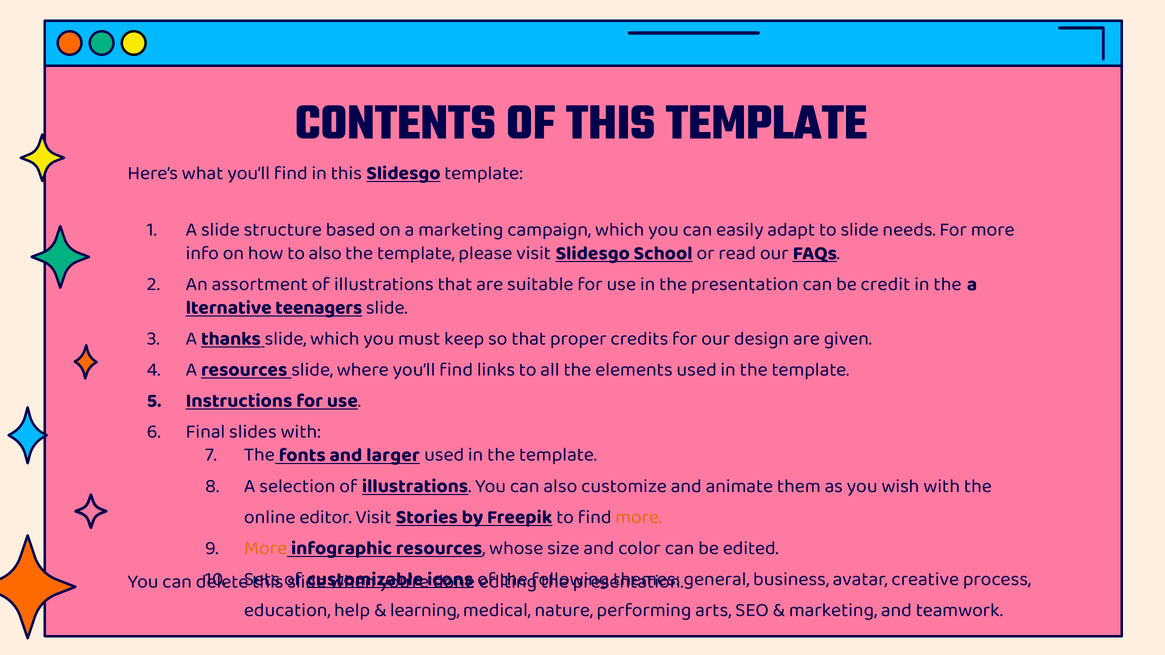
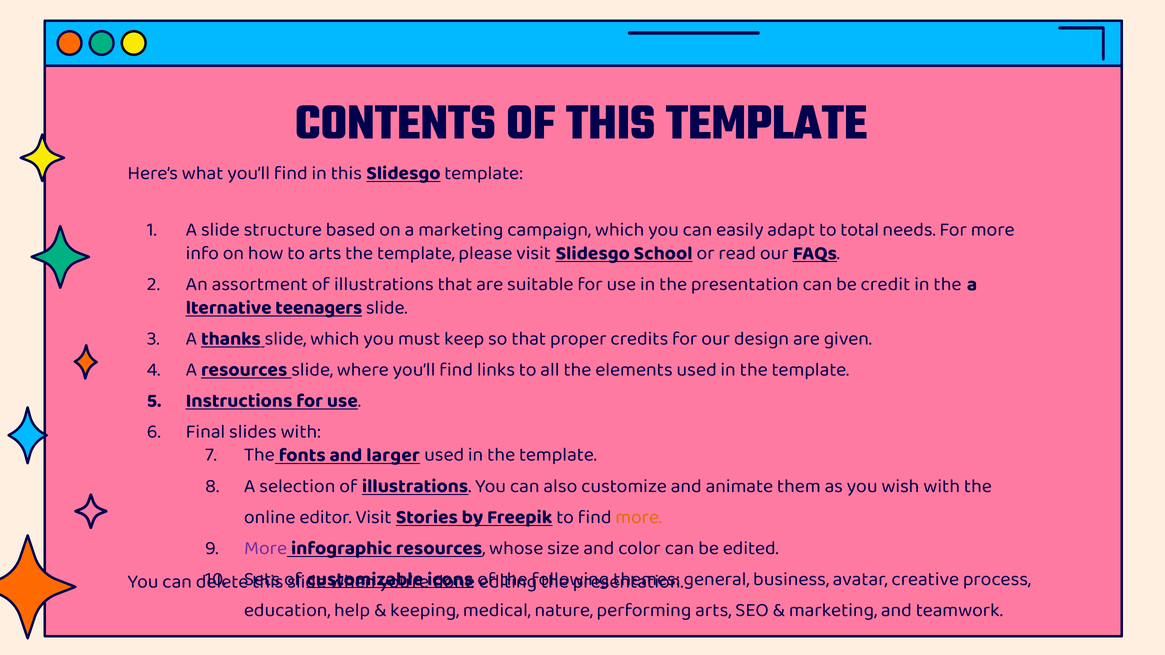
to slide: slide -> total (860, 230)
to also: also -> arts (325, 253)
More colour: orange -> purple (266, 548)
learning: learning -> keeping (425, 610)
